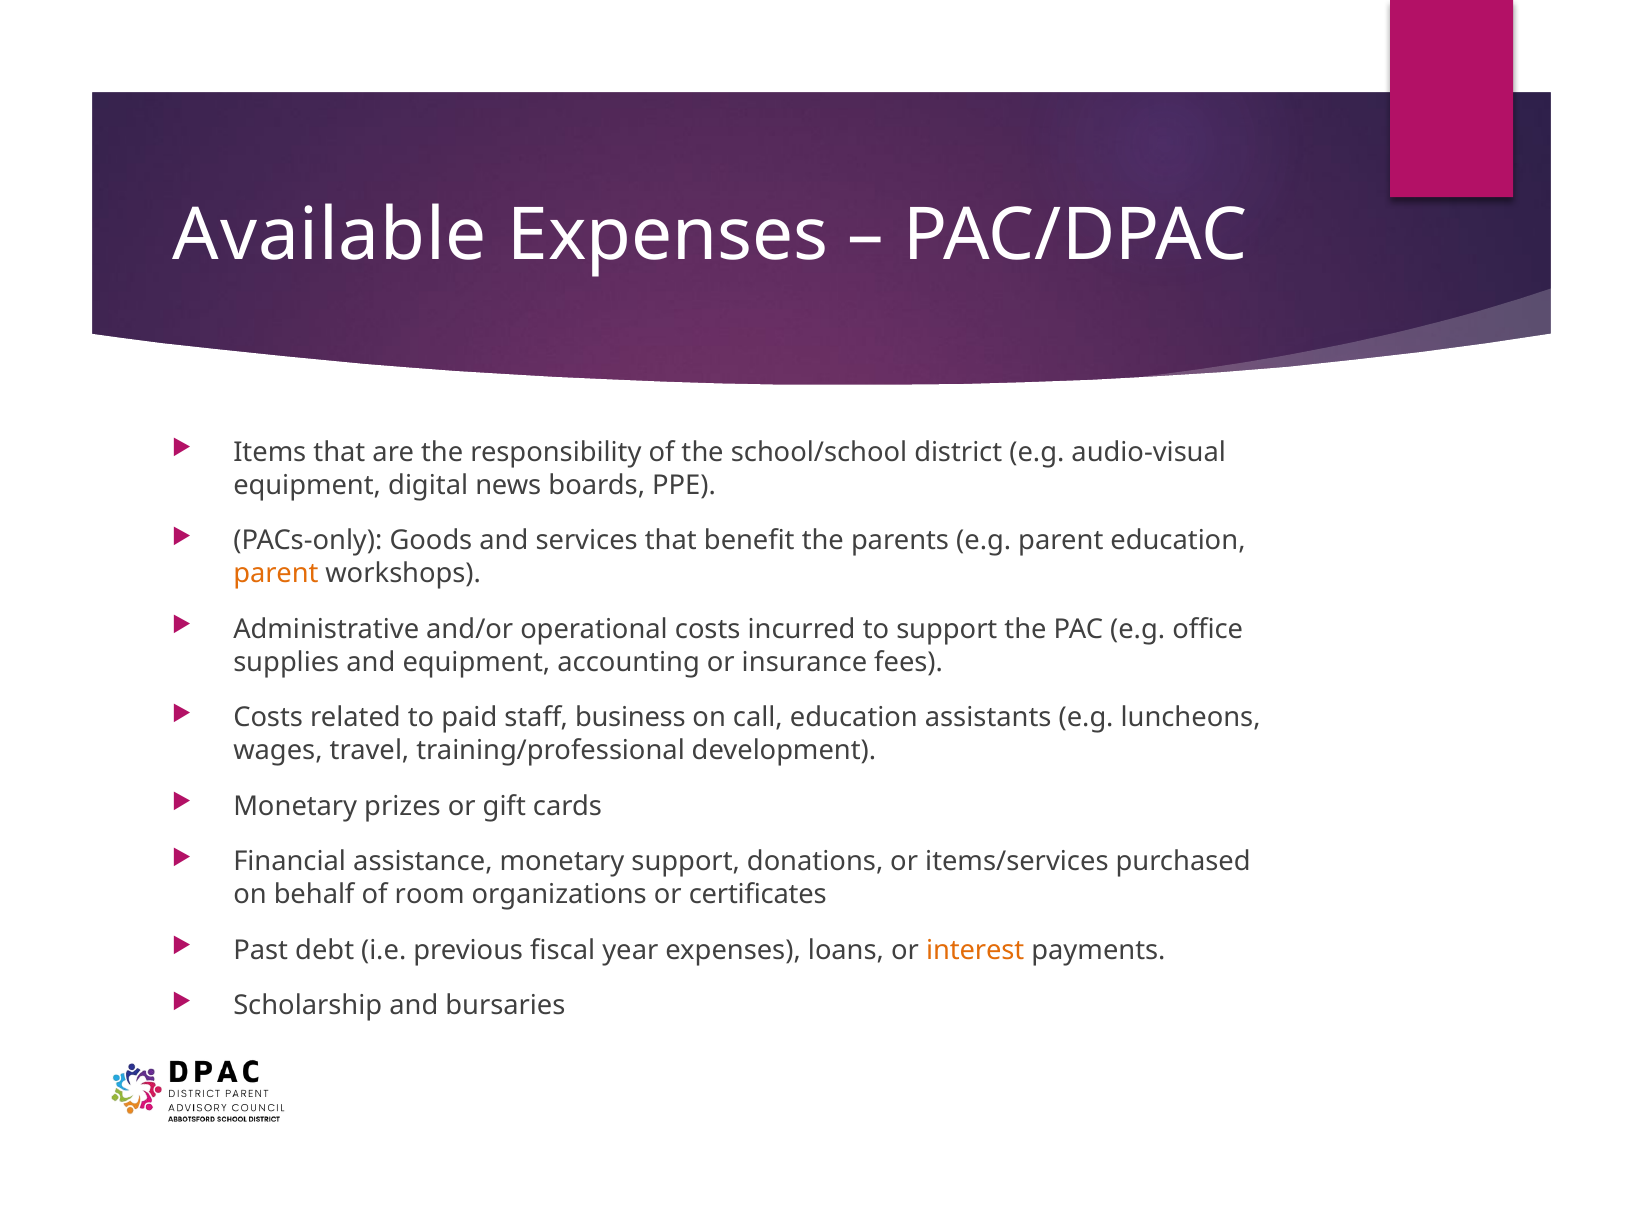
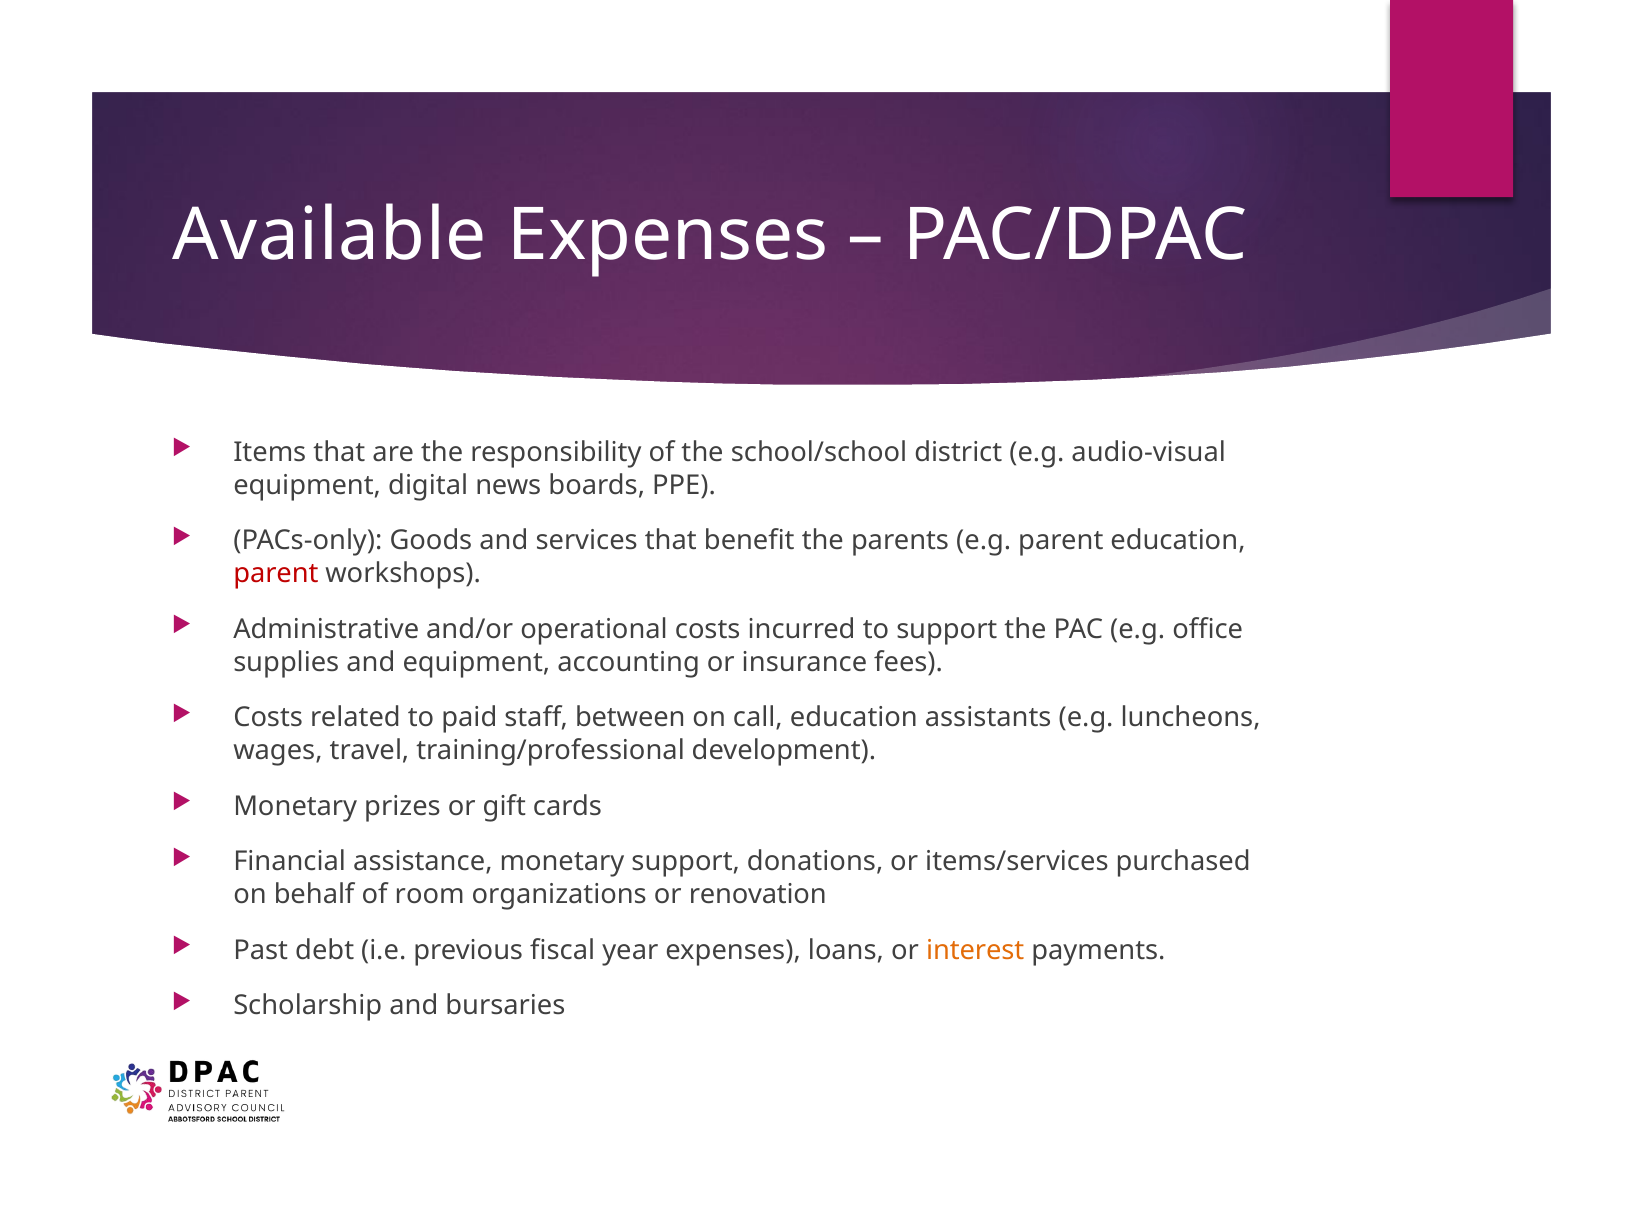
parent colour: orange -> red (276, 574)
business: business -> between (630, 718)
certificates: certificates -> renovation (758, 894)
